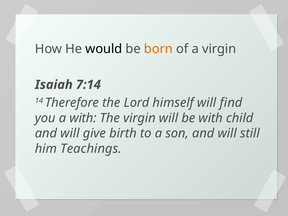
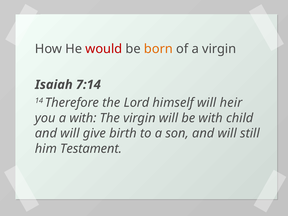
would colour: black -> red (104, 49)
find: find -> heir (231, 103)
Teachings: Teachings -> Testament (91, 149)
